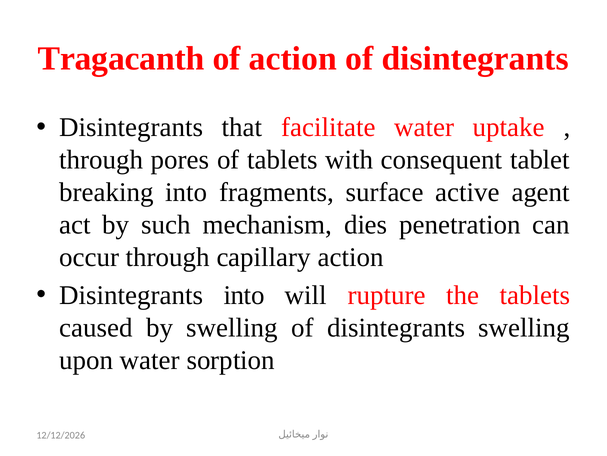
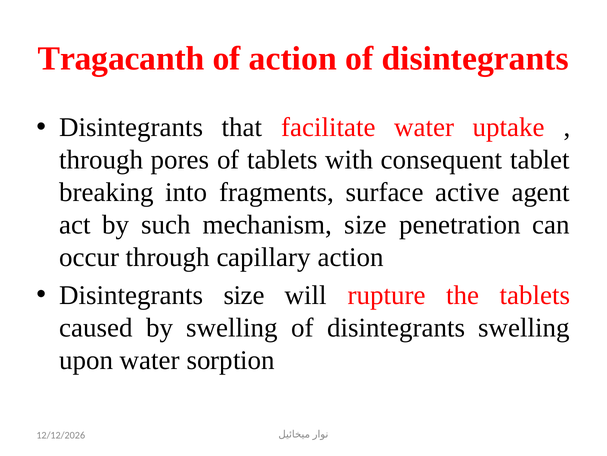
mechanism dies: dies -> size (366, 225)
Disintegrants into: into -> size (244, 295)
